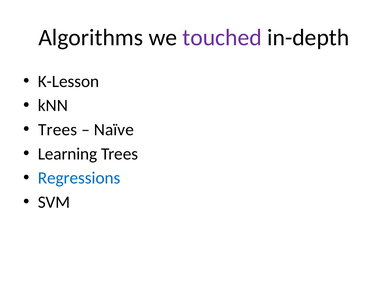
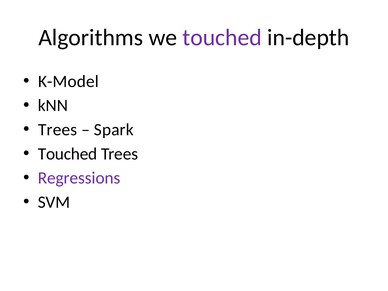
K-Lesson: K-Lesson -> K-Model (68, 81)
Naïve: Naïve -> Spark (114, 130)
Learning: Learning -> Touched (68, 154)
Regressions colour: blue -> purple (79, 178)
